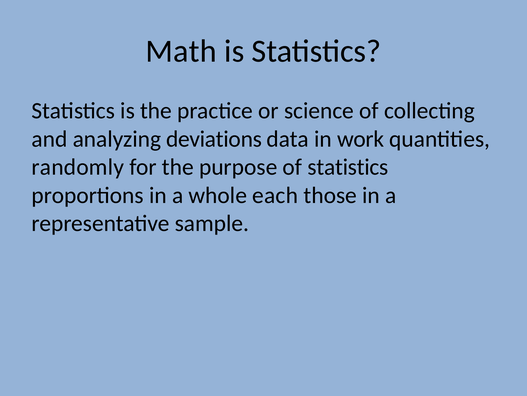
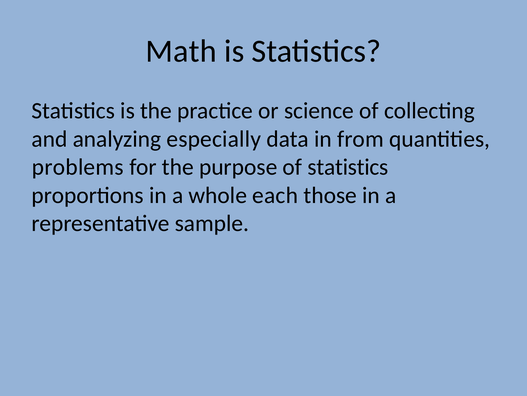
deviations: deviations -> especially (214, 139)
work: work -> from (360, 139)
randomly: randomly -> problems (78, 167)
